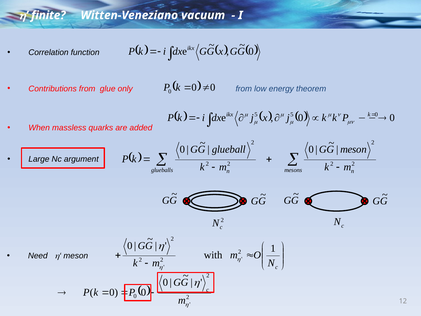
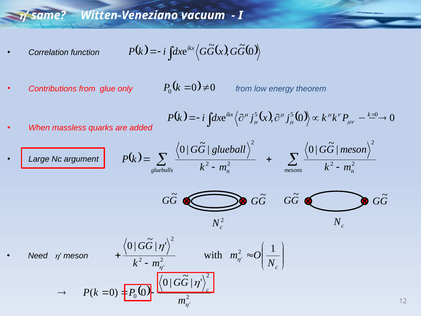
finite: finite -> same (48, 15)
